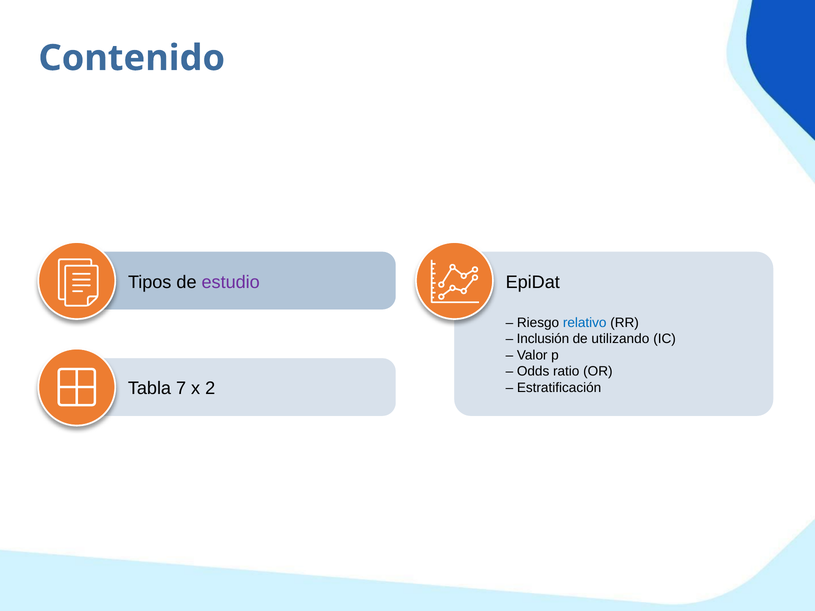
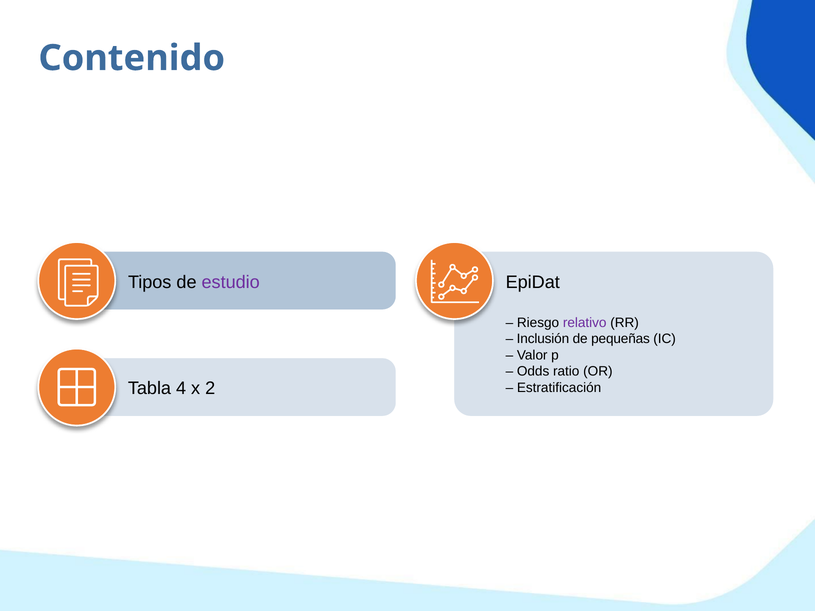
relativo colour: blue -> purple (585, 323)
utilizando: utilizando -> pequeñas (621, 339)
7: 7 -> 4 (181, 388)
